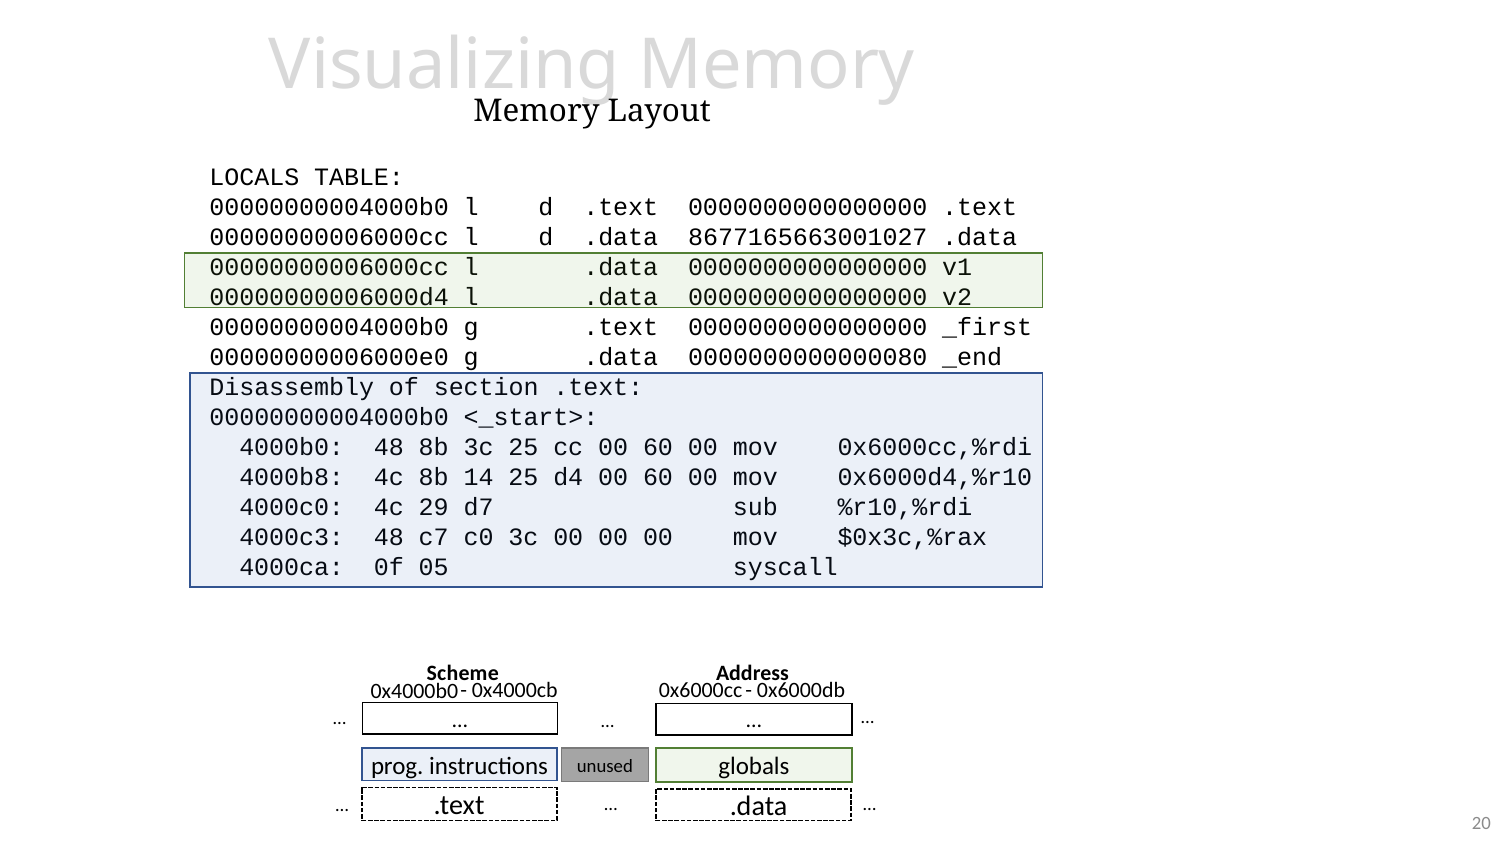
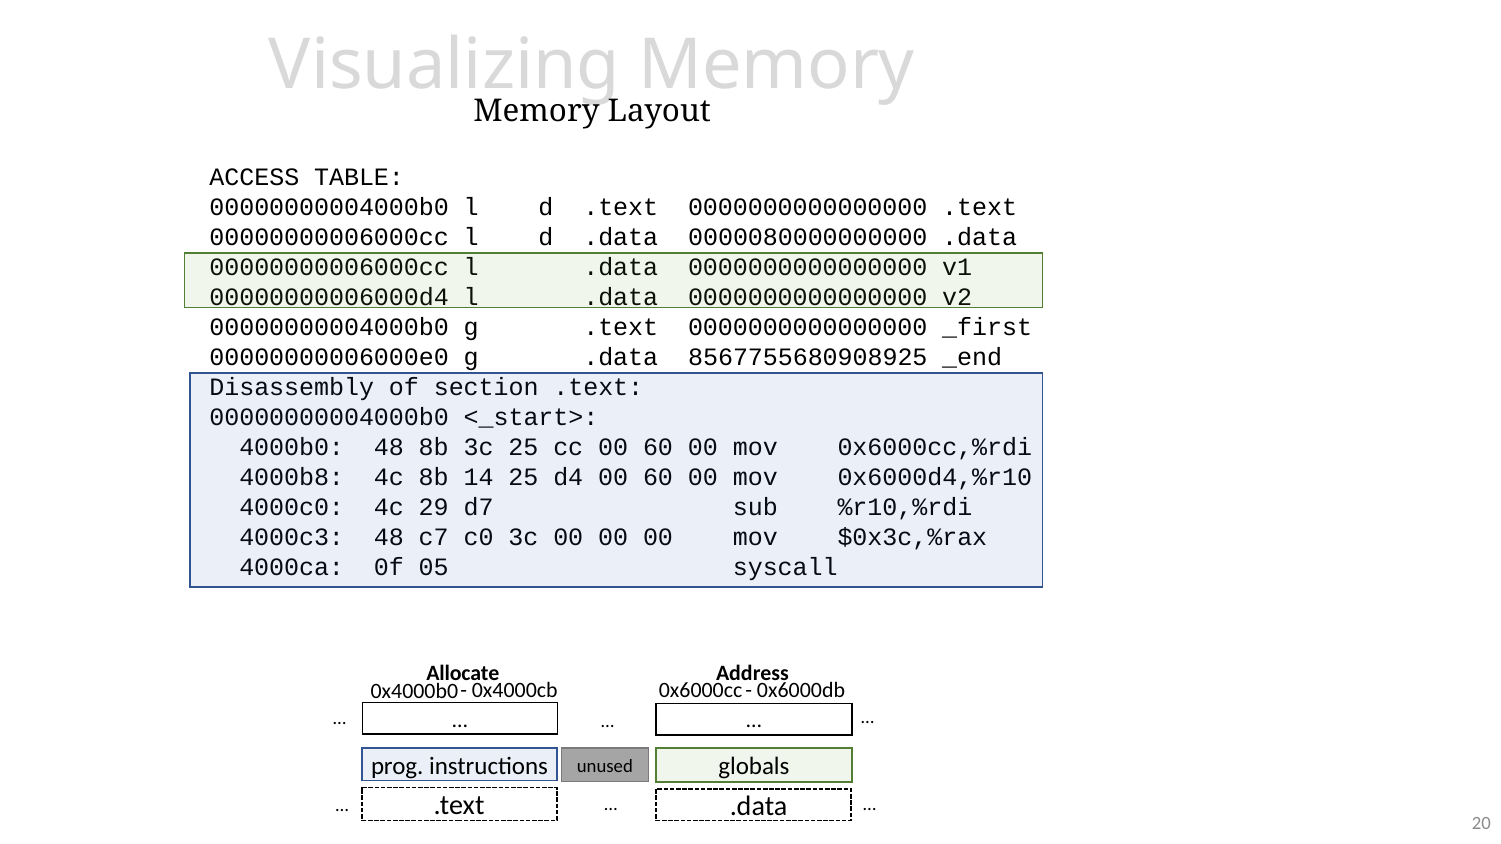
LOCALS: LOCALS -> ACCESS (254, 178)
8677165663001027: 8677165663001027 -> 0000080000000000 (808, 238)
0000000000000080: 0000000000000080 -> 8567755680908925 (808, 358)
Scheme: Scheme -> Allocate (463, 674)
